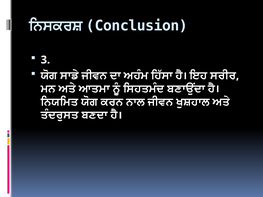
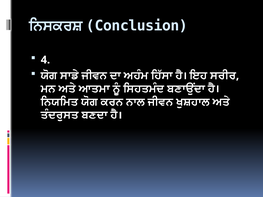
3: 3 -> 4 (45, 60)
